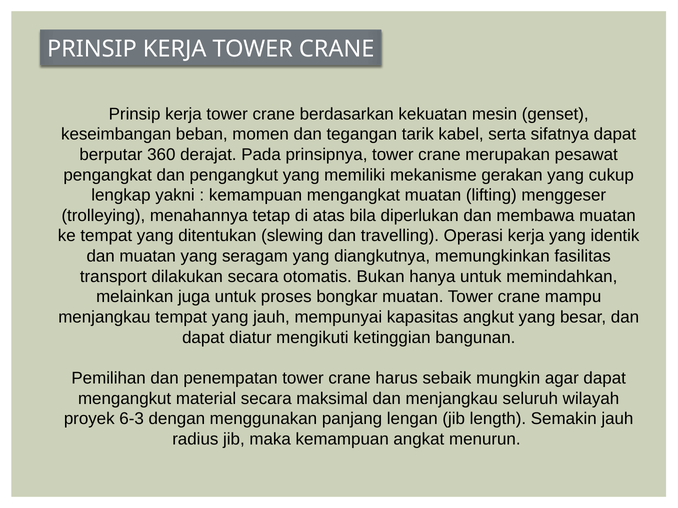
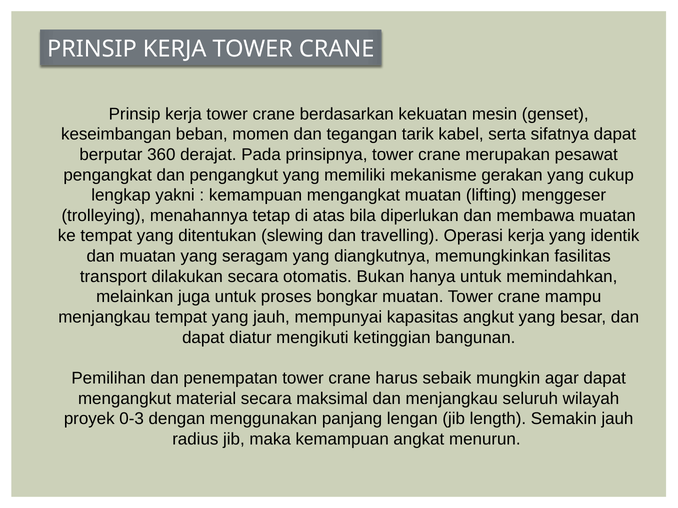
6-3: 6-3 -> 0-3 (132, 419)
